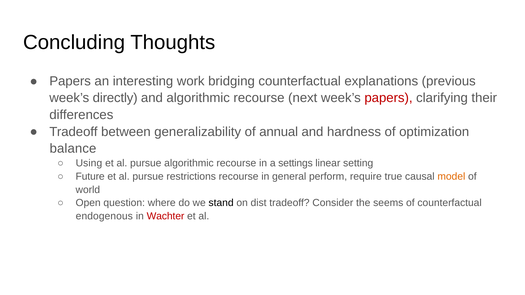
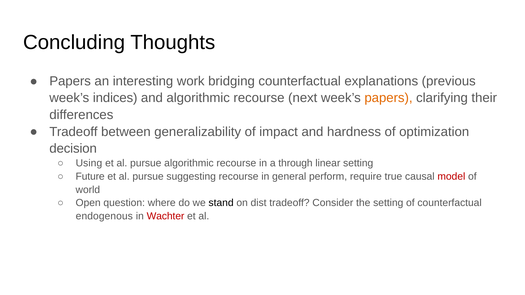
directly: directly -> indices (115, 98)
papers colour: red -> orange (388, 98)
annual: annual -> impact (279, 132)
balance: balance -> decision (73, 149)
settings: settings -> through (295, 163)
restrictions: restrictions -> suggesting (191, 177)
model colour: orange -> red (451, 177)
the seems: seems -> setting (388, 203)
